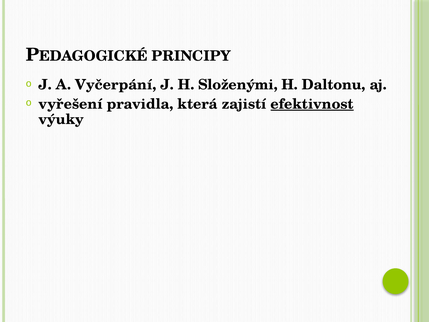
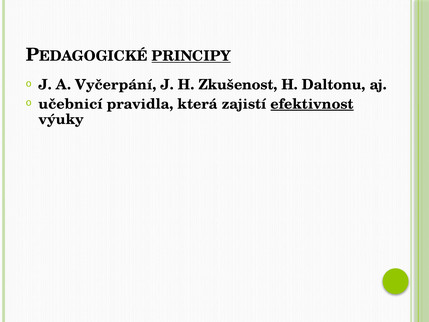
PRINCIPY underline: none -> present (191, 56)
Složenými: Složenými -> Zkušenost (238, 85)
vyřešení: vyřešení -> učebnicí (71, 104)
